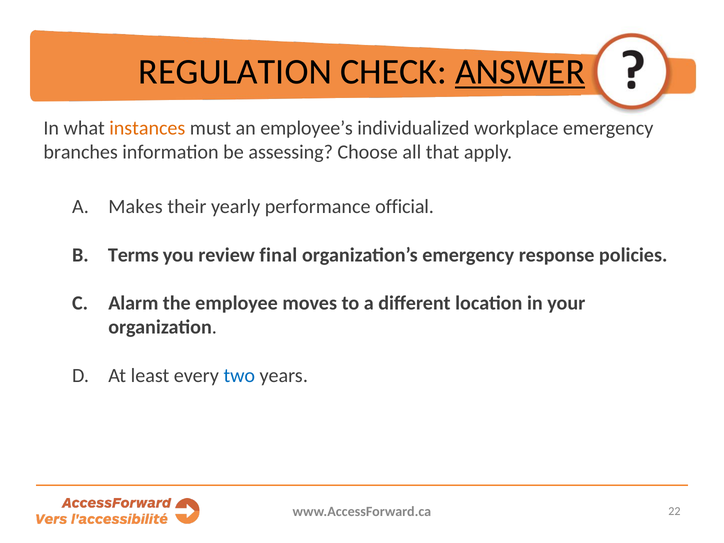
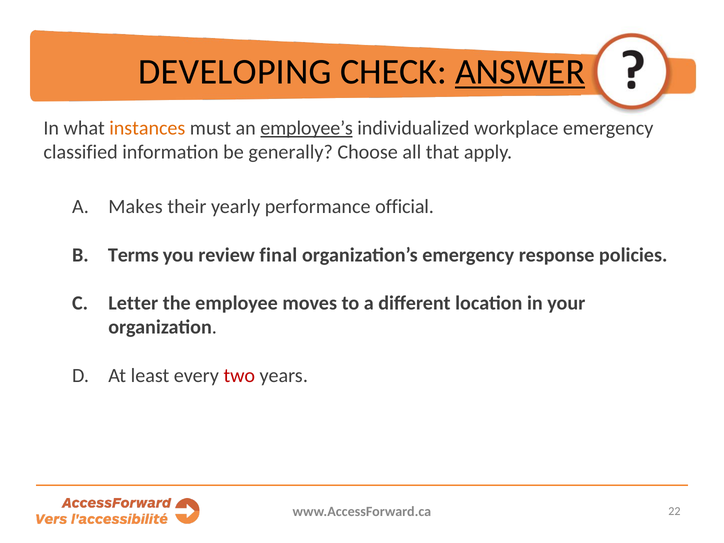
REGULATION: REGULATION -> DEVELOPING (235, 72)
employee’s underline: none -> present (307, 128)
branches: branches -> classified (81, 152)
assessing: assessing -> generally (291, 152)
Alarm: Alarm -> Letter (133, 303)
two colour: blue -> red (239, 376)
